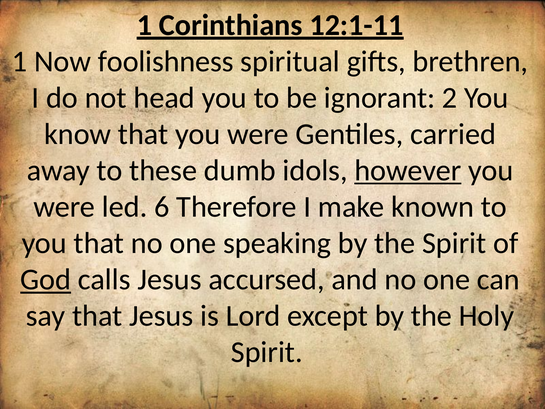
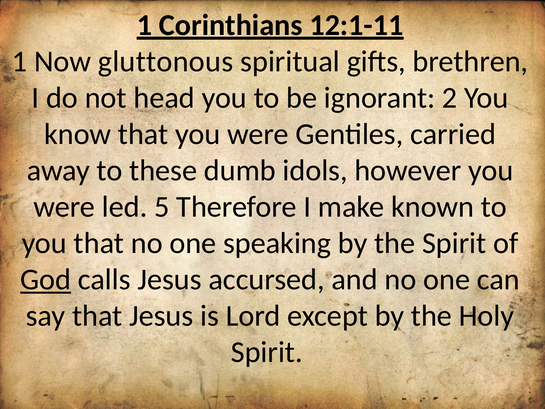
foolishness: foolishness -> gluttonous (166, 61)
however underline: present -> none (408, 170)
6: 6 -> 5 (162, 207)
